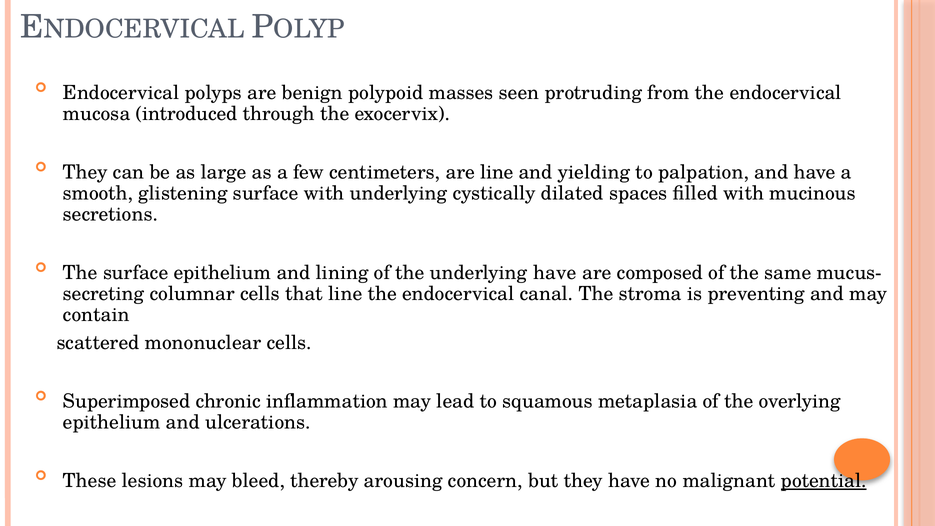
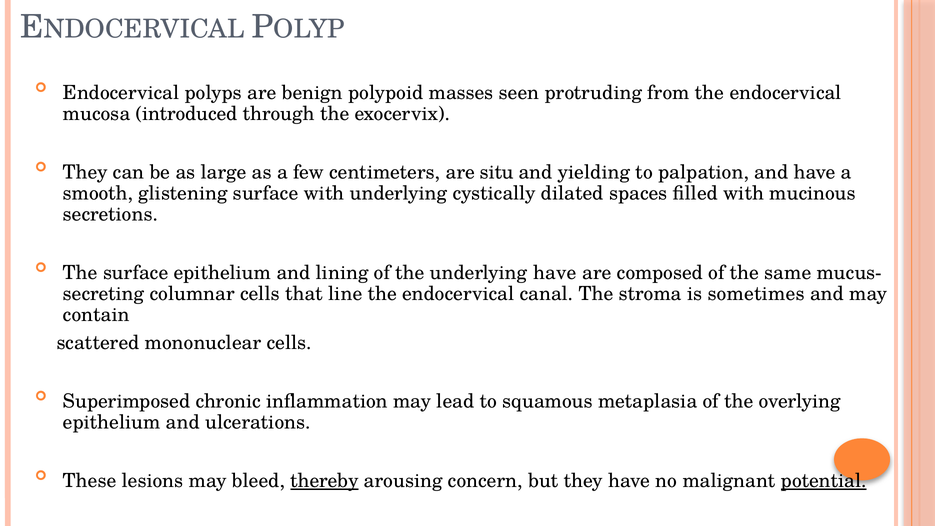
are line: line -> situ (497, 172)
preventing: preventing -> sometimes (756, 294)
thereby underline: none -> present (324, 481)
